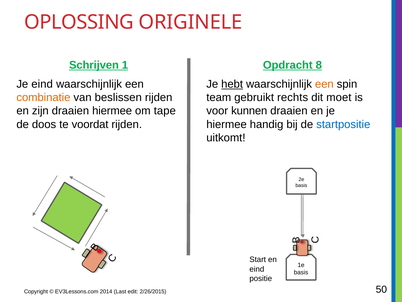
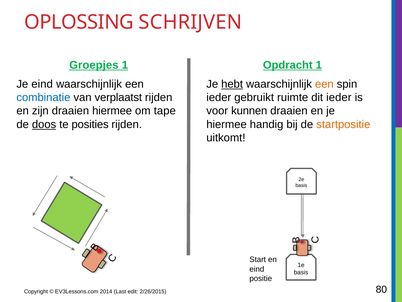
ORIGINELE: ORIGINELE -> SCHRIJVEN (190, 22)
Schrijven: Schrijven -> Groepjes (94, 65)
Opdracht 8: 8 -> 1 (319, 65)
team: team -> ieder (219, 97)
rechts: rechts -> ruimte (293, 97)
dit moet: moet -> ieder (339, 97)
combinatie colour: orange -> blue (43, 97)
beslissen: beslissen -> verplaatst (118, 97)
startpositie colour: blue -> orange (343, 124)
doos underline: none -> present (44, 124)
voordat: voordat -> posities (90, 124)
50: 50 -> 80 (381, 289)
